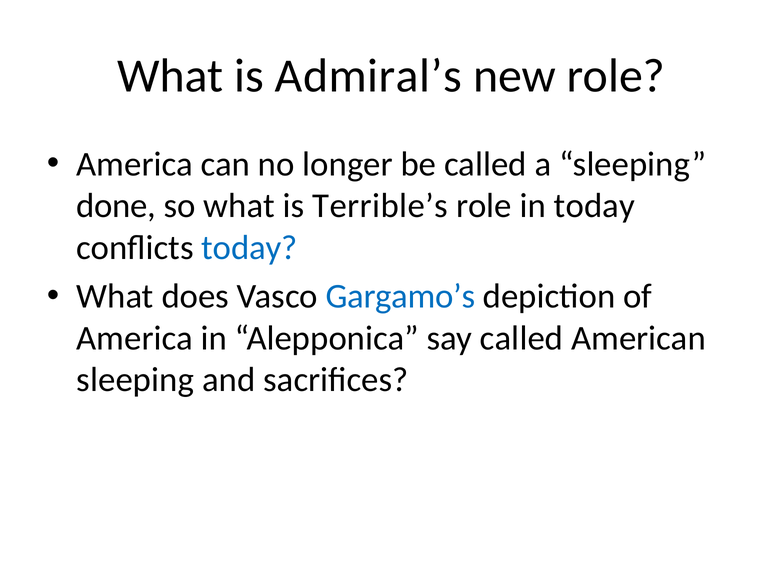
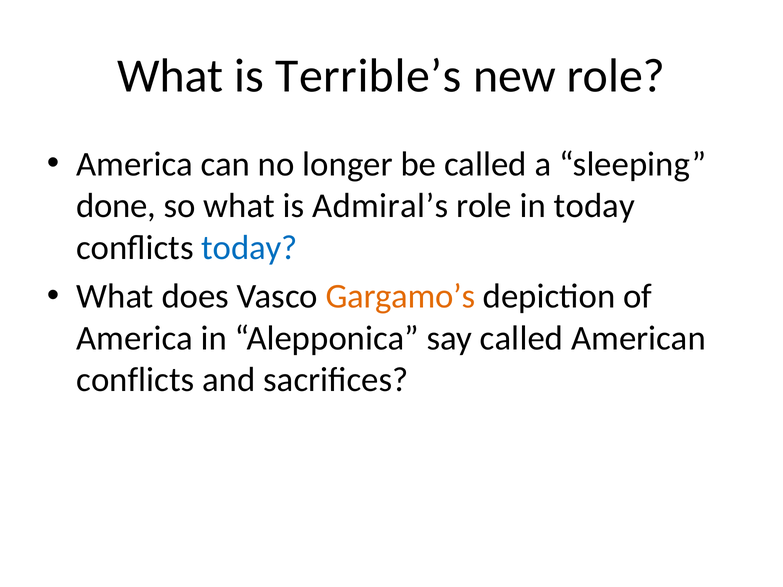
Admiral’s: Admiral’s -> Terrible’s (368, 76)
Terrible’s: Terrible’s -> Admiral’s (380, 206)
Gargamo’s colour: blue -> orange (400, 297)
sleeping: sleeping -> conflicts (135, 380)
